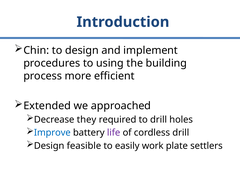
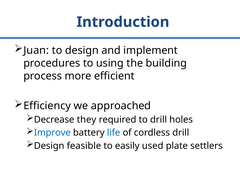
Chin: Chin -> Juan (36, 50)
Extended: Extended -> Efficiency (47, 106)
life colour: purple -> blue (114, 133)
work: work -> used (153, 146)
